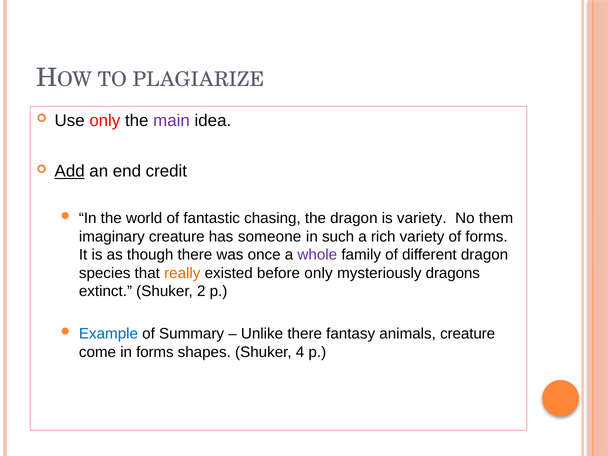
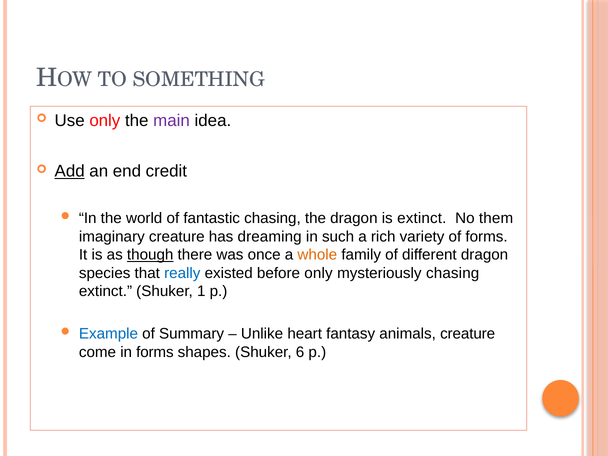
PLAGIARIZE: PLAGIARIZE -> SOMETHING (199, 79)
is variety: variety -> extinct (422, 218)
someone: someone -> dreaming (270, 237)
though underline: none -> present (150, 255)
whole colour: purple -> orange (317, 255)
really colour: orange -> blue (182, 273)
mysteriously dragons: dragons -> chasing (453, 273)
2: 2 -> 1 (201, 291)
Unlike there: there -> heart (305, 334)
4: 4 -> 6 (300, 352)
